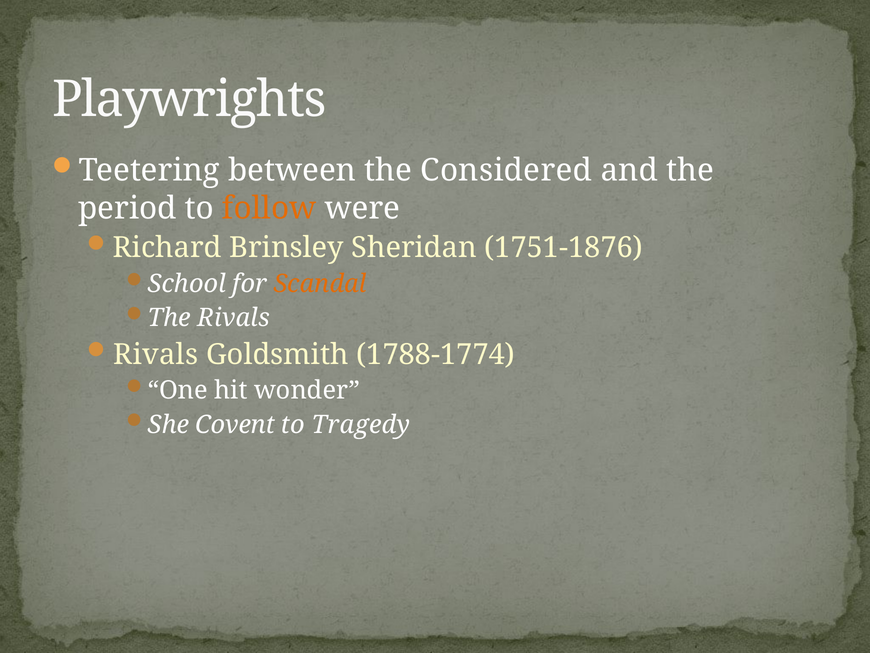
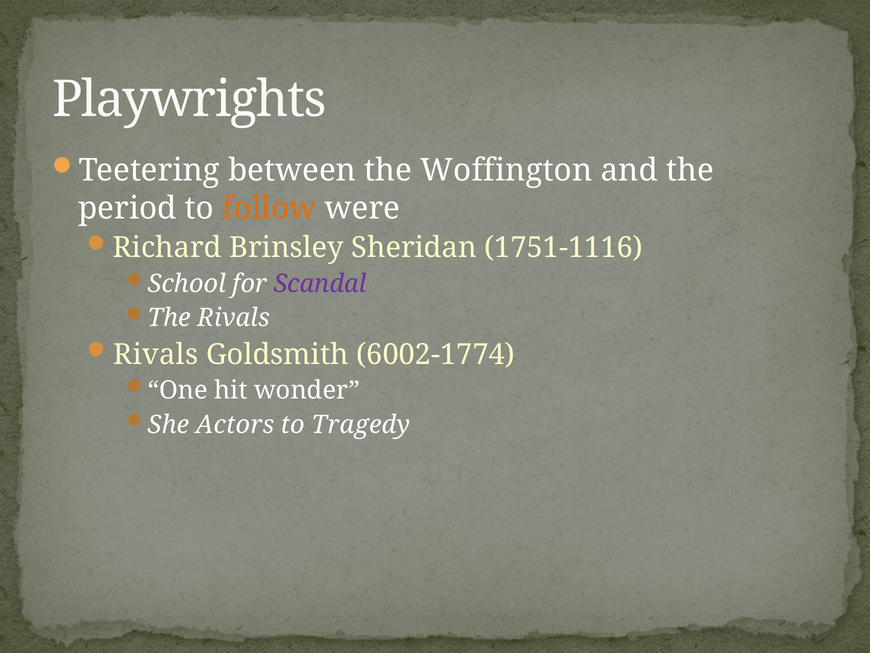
Considered: Considered -> Woffington (506, 170)
1751-1876: 1751-1876 -> 1751-1116 (564, 248)
Scandal colour: orange -> purple (320, 284)
1788-1774: 1788-1774 -> 6002-1774 (436, 354)
Covent: Covent -> Actors (235, 424)
